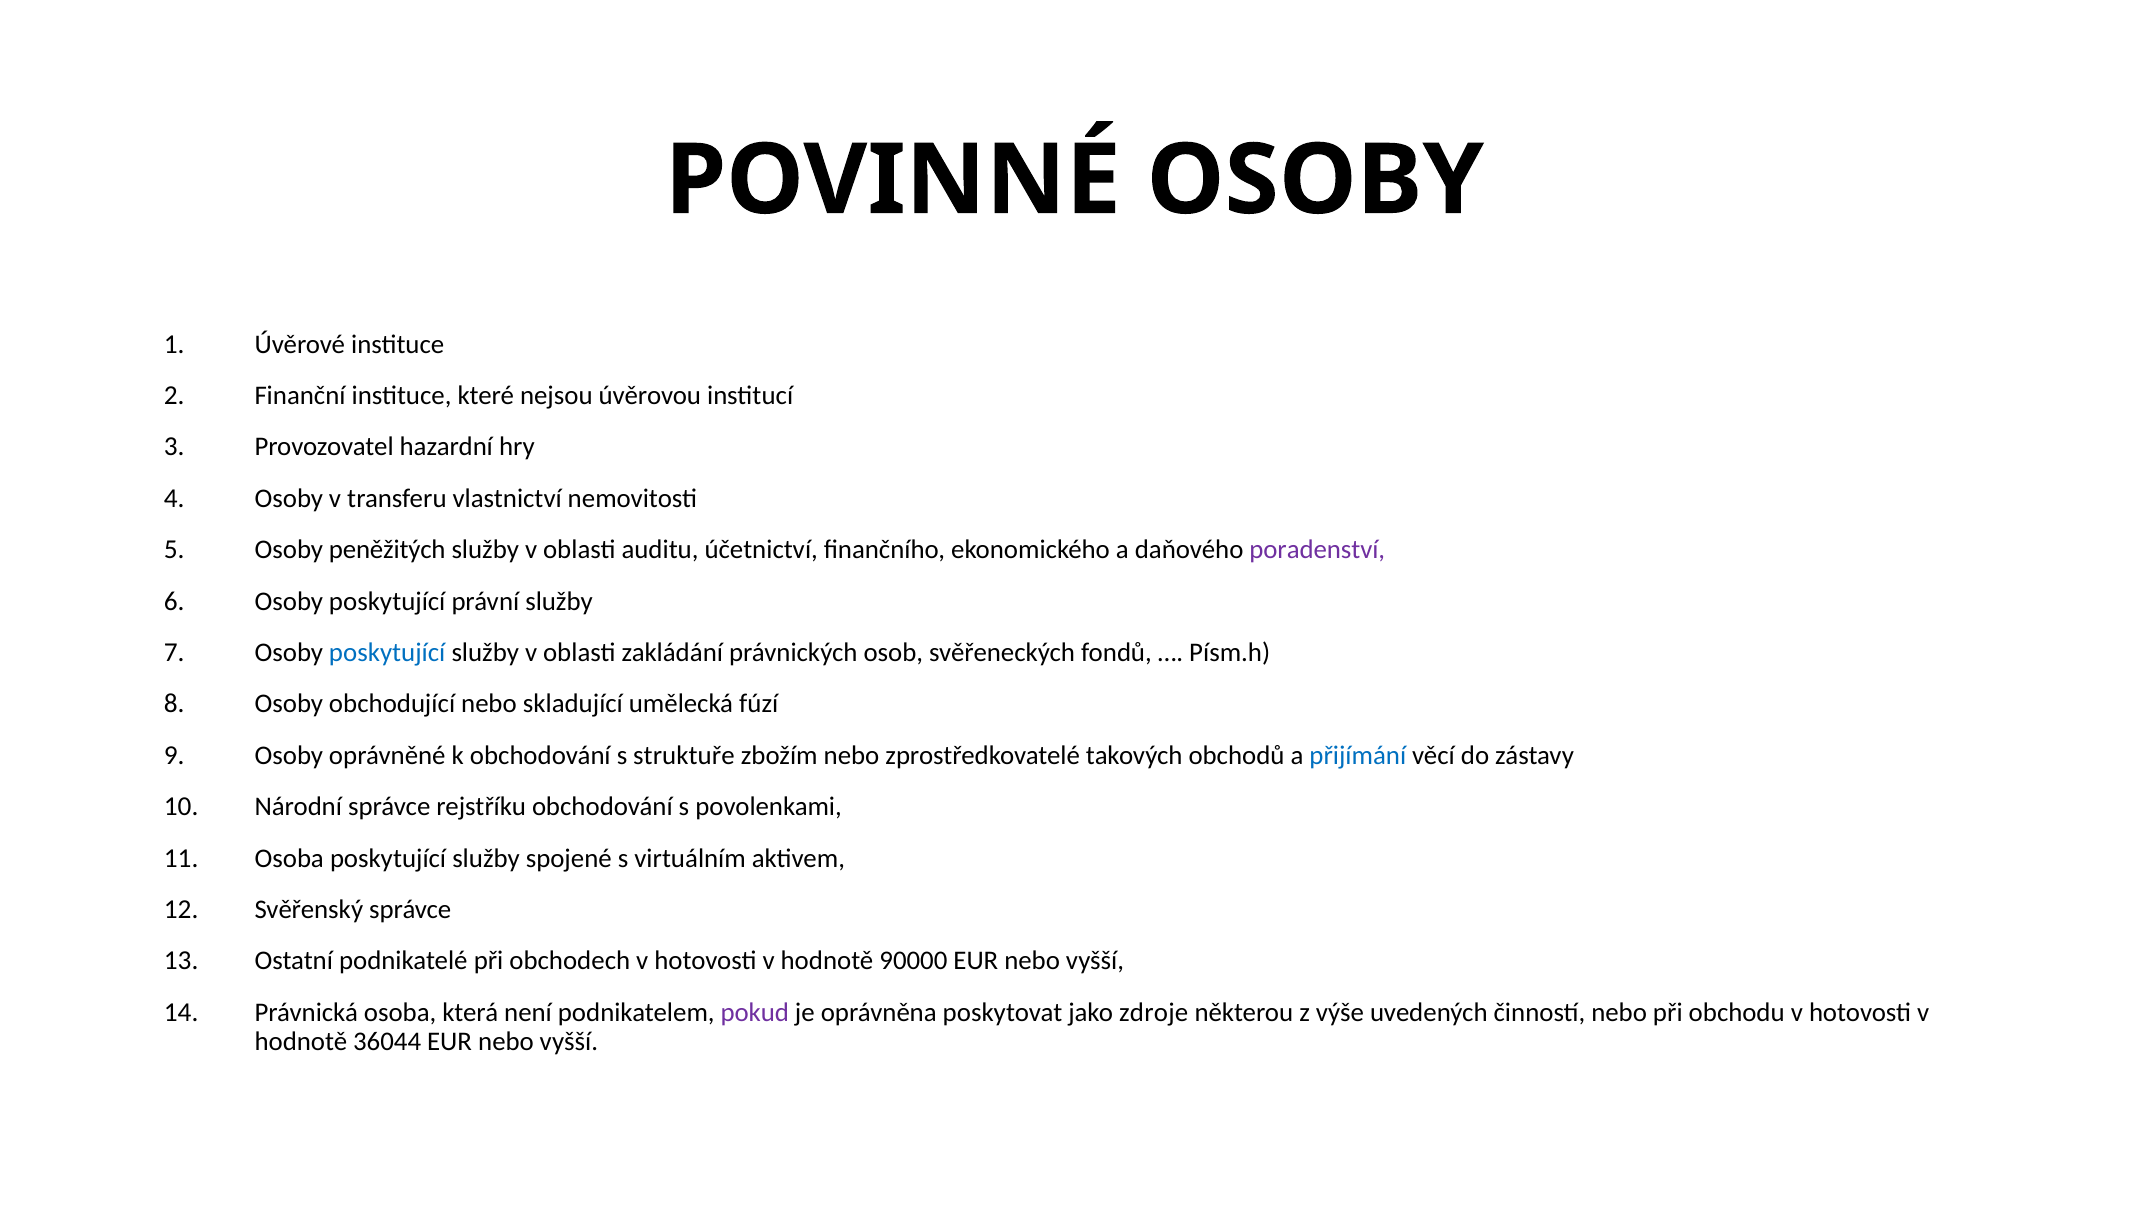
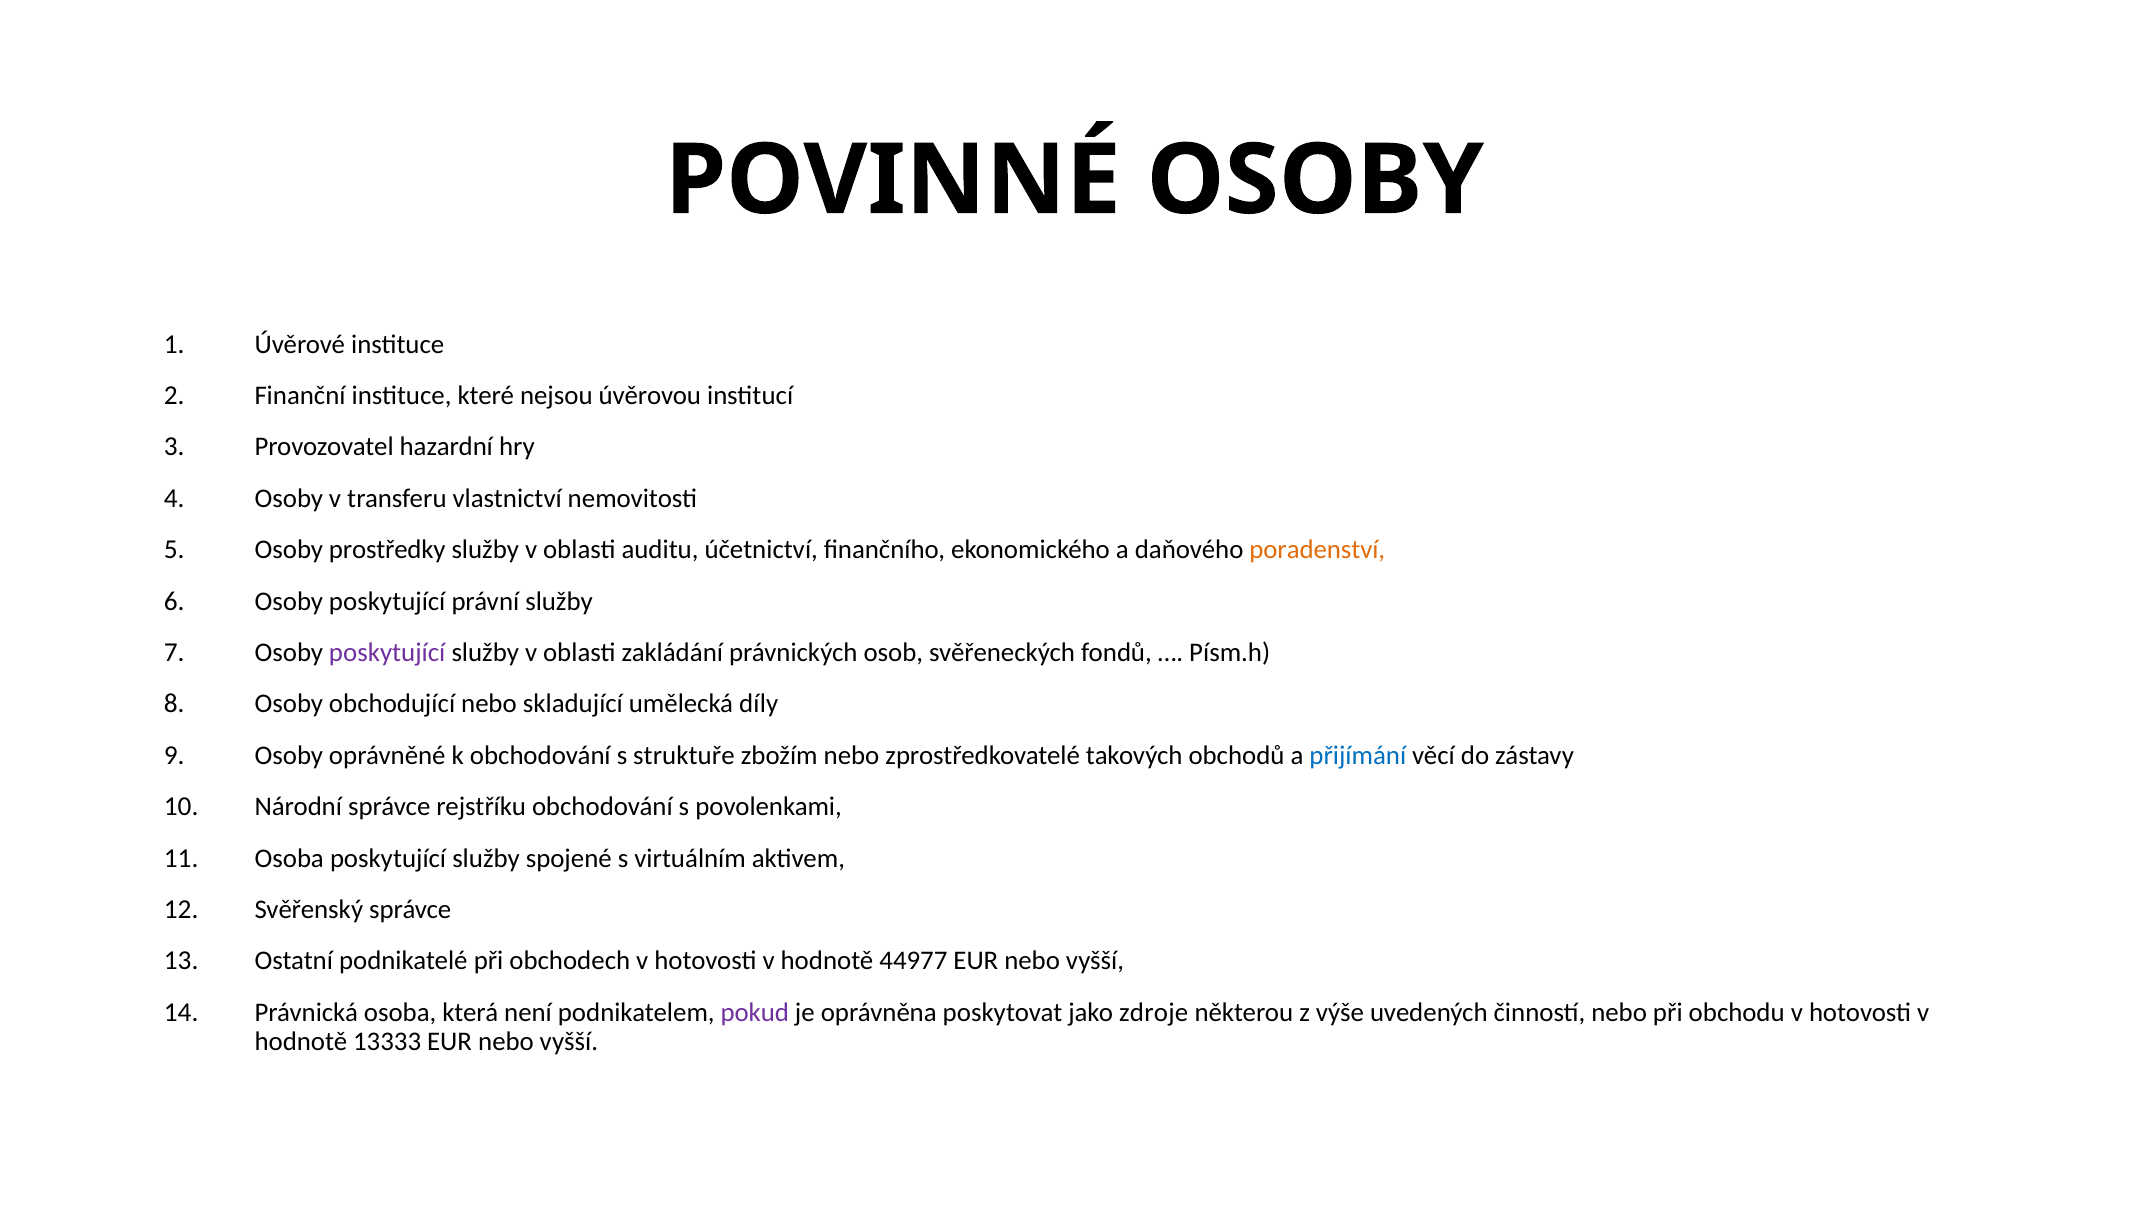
peněžitých: peněžitých -> prostředky (387, 550)
poradenství colour: purple -> orange (1317, 550)
poskytující colour: blue -> purple (387, 653)
fúzí: fúzí -> díly (759, 704)
90000: 90000 -> 44977 (913, 961)
36044: 36044 -> 13333 (387, 1042)
